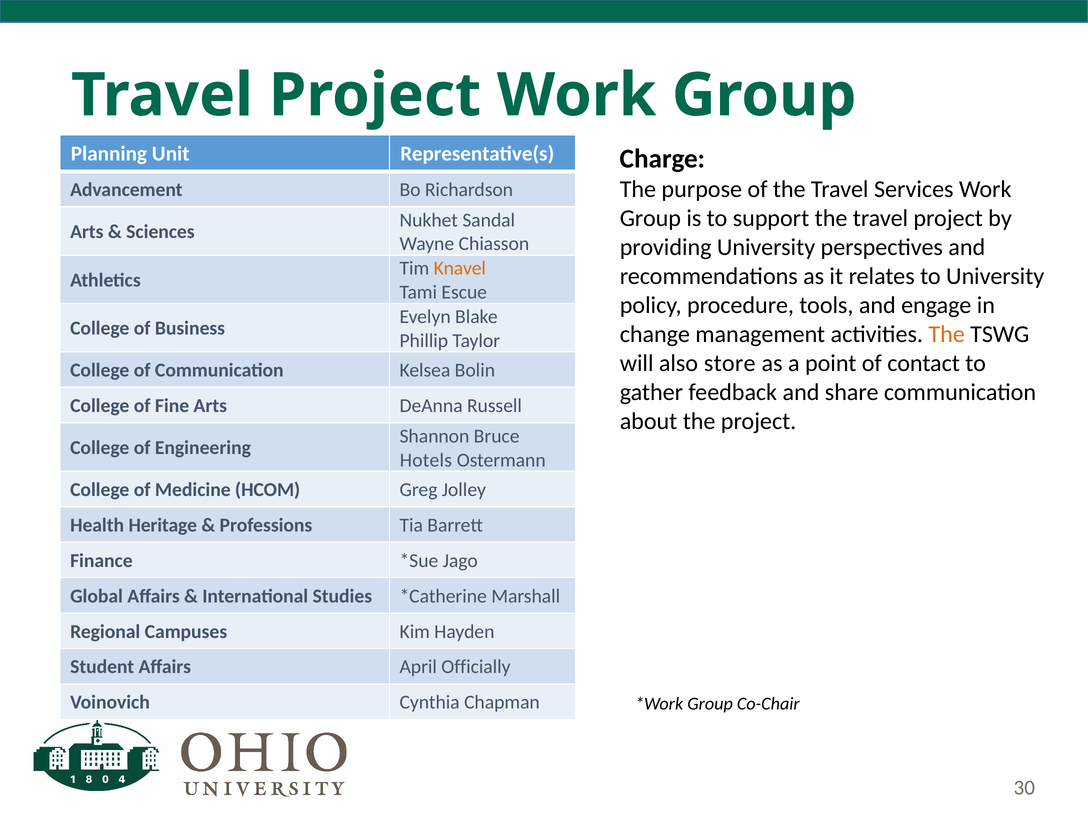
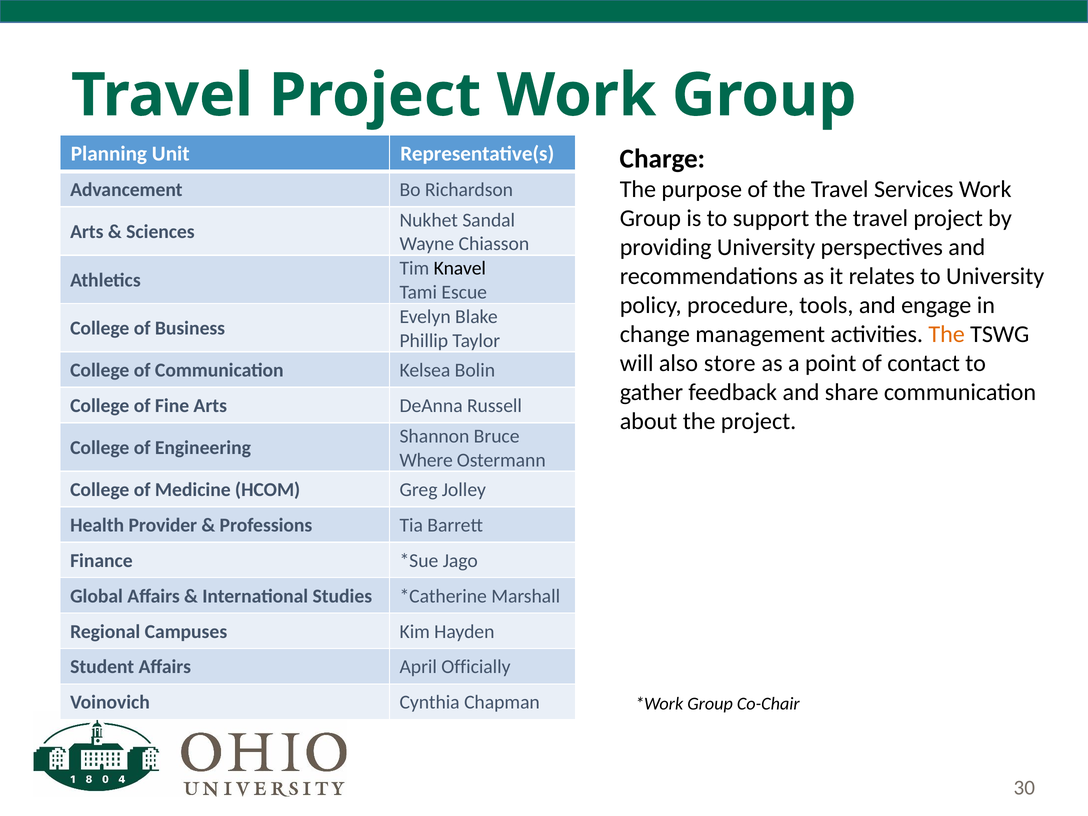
Knavel colour: orange -> black (460, 268)
Hotels: Hotels -> Where (426, 460)
Heritage: Heritage -> Provider (163, 525)
